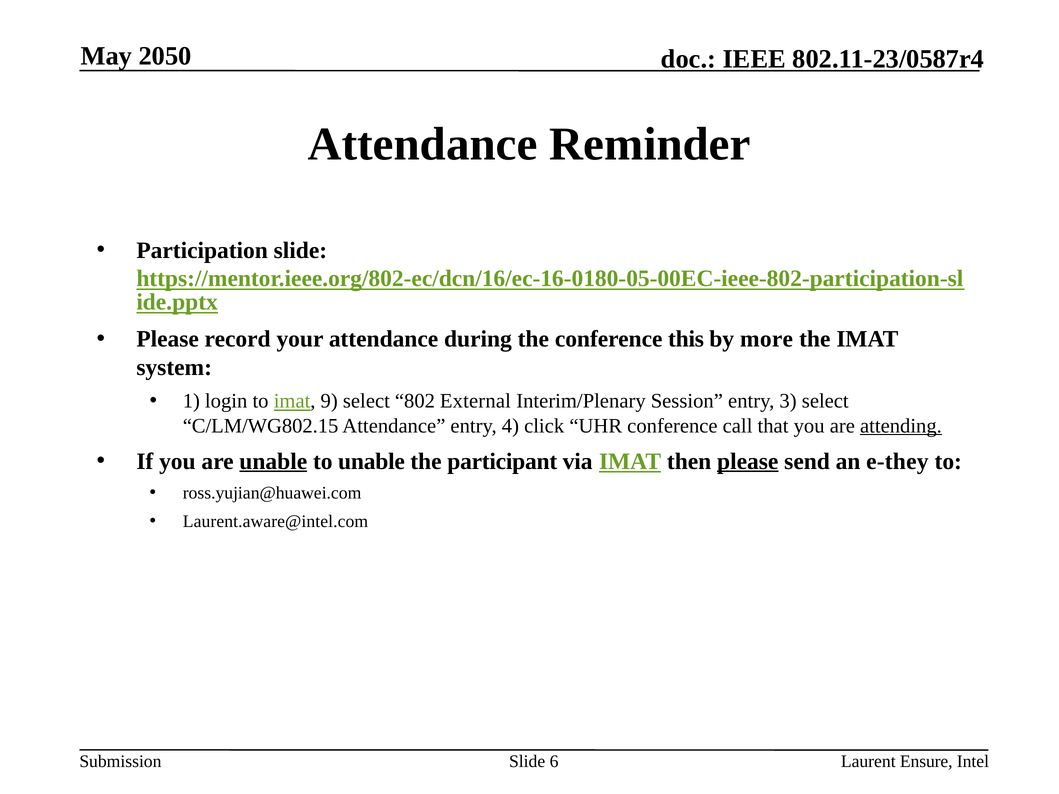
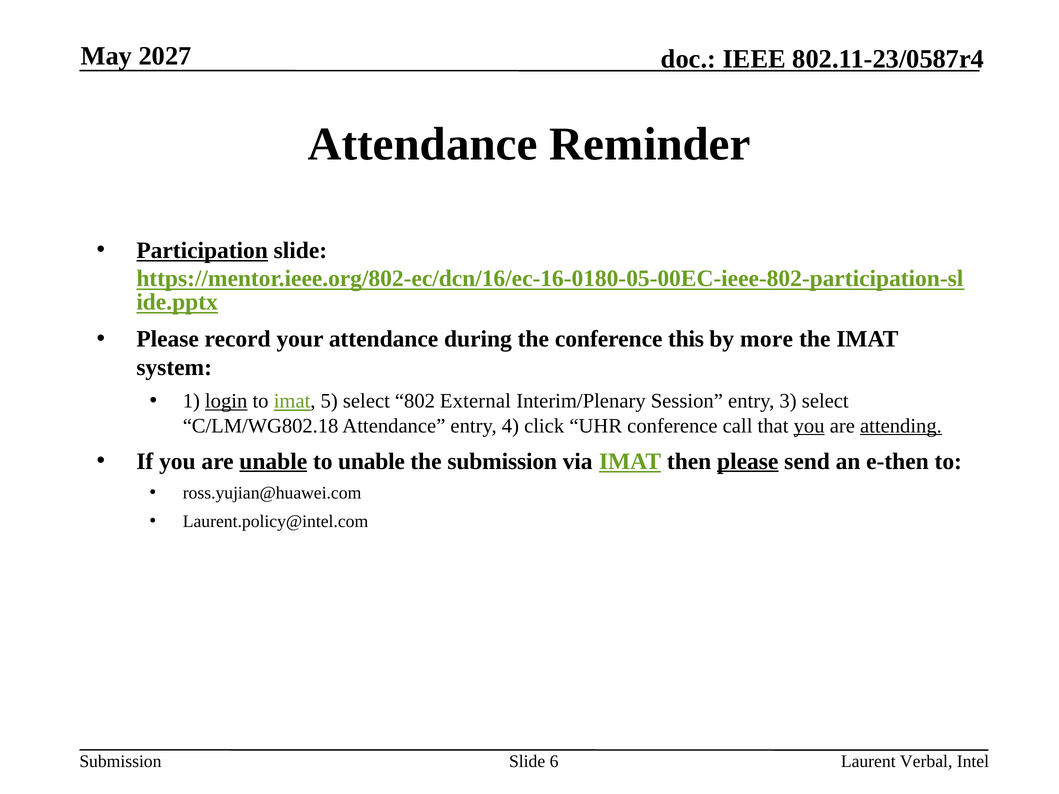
2050: 2050 -> 2027 (165, 56)
Participation underline: none -> present (202, 251)
login underline: none -> present (226, 401)
9: 9 -> 5 (329, 401)
C/LM/WG802.15: C/LM/WG802.15 -> C/LM/WG802.18 (261, 426)
you underline: none -> present (809, 426)
the participant: participant -> submission (502, 461)
e-they: e-they -> e-then (897, 461)
Laurent.aware@intel.com: Laurent.aware@intel.com -> Laurent.policy@intel.com (276, 522)
Ensure: Ensure -> Verbal (926, 762)
